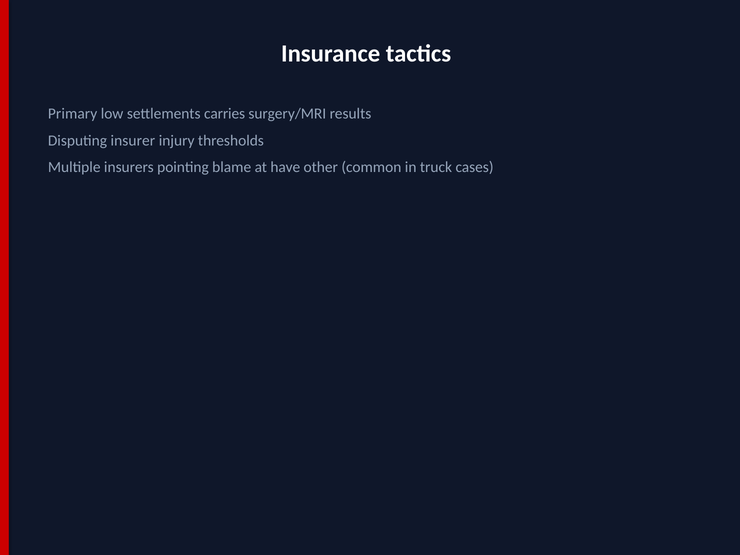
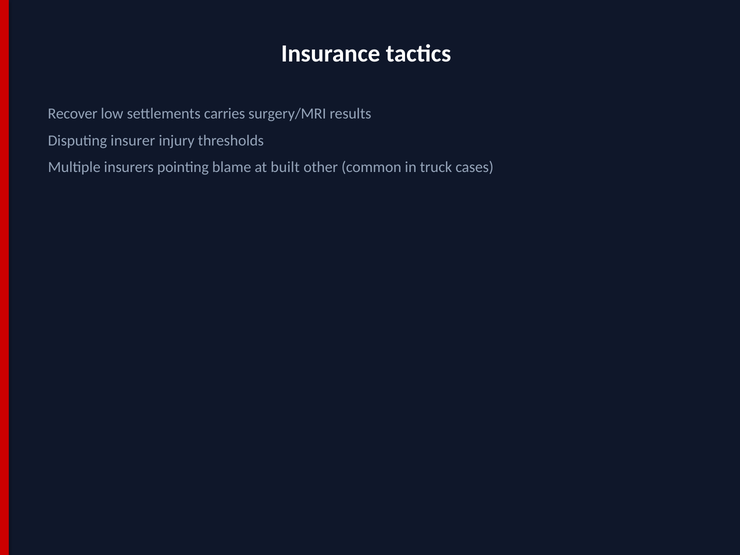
Primary: Primary -> Recover (73, 114)
have: have -> built (285, 167)
